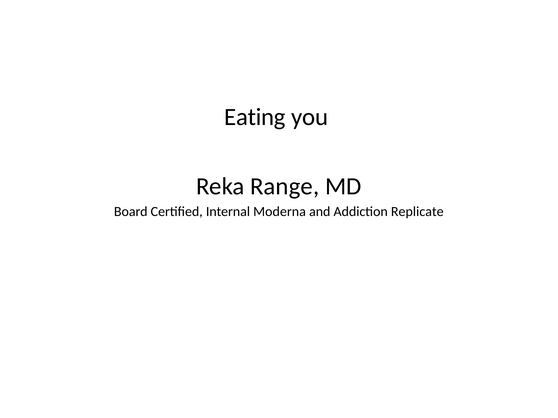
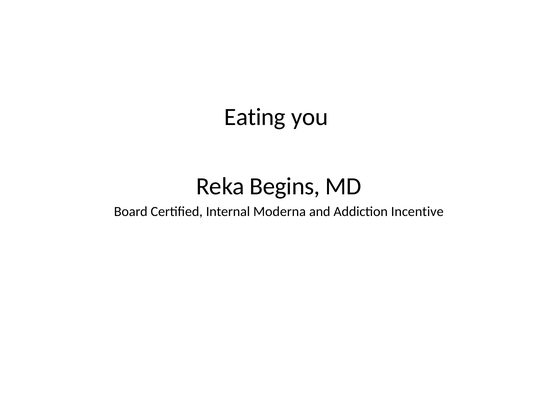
Range: Range -> Begins (285, 187)
Replicate: Replicate -> Incentive (417, 212)
